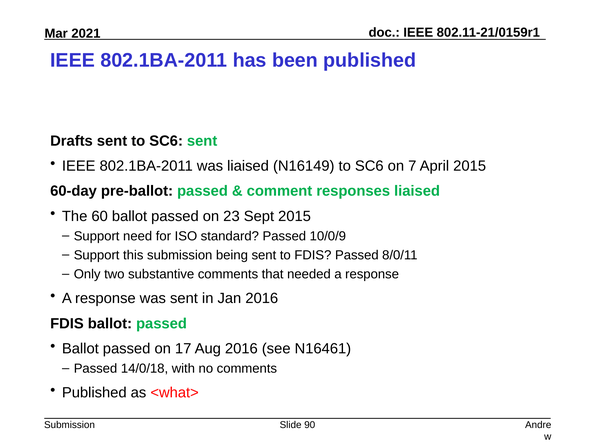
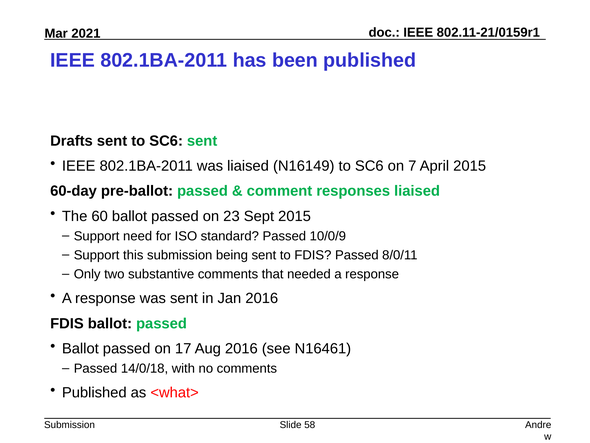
90: 90 -> 58 (310, 424)
